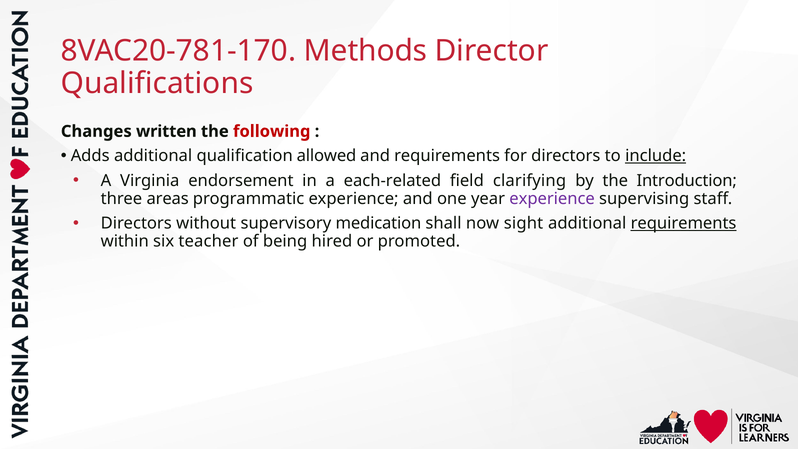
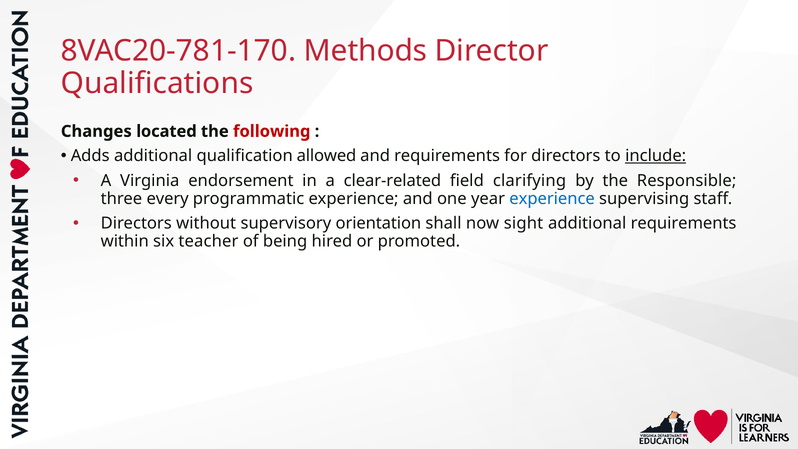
written: written -> located (166, 131)
each-related: each-related -> clear-related (392, 181)
Introduction: Introduction -> Responsible (687, 181)
areas: areas -> every (168, 199)
experience colour: purple -> blue (552, 199)
medication: medication -> orientation (378, 223)
requirements underline: present -> none (684, 223)
